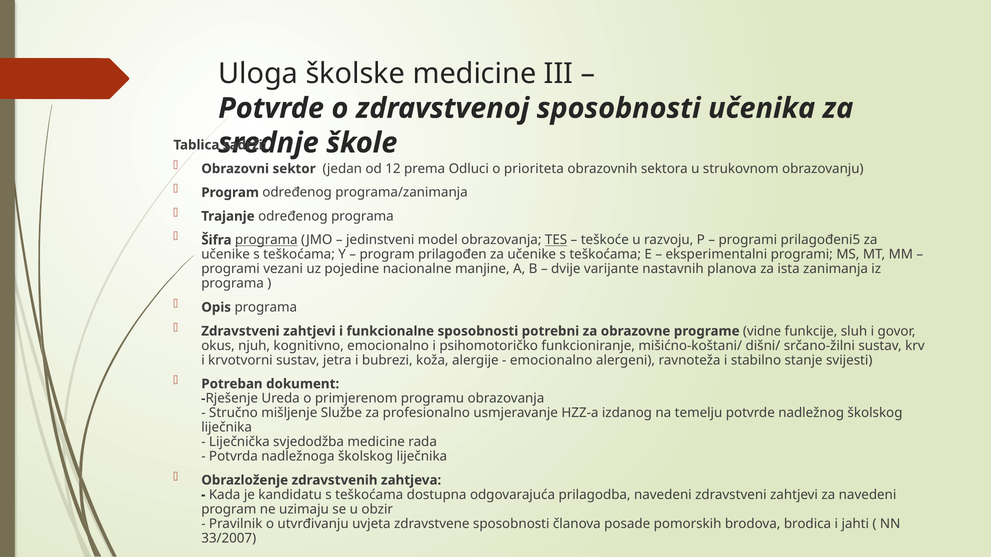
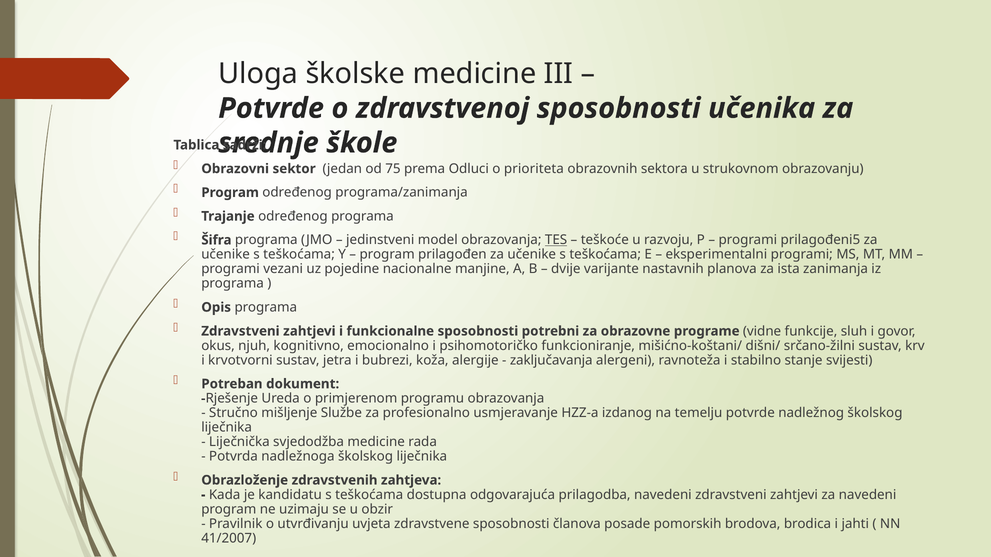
12: 12 -> 75 (393, 169)
programa underline: present -> none (266, 240)
emocionalno: emocionalno -> zaključavanja (551, 360)
33/2007: 33/2007 -> 41/2007 (229, 539)
